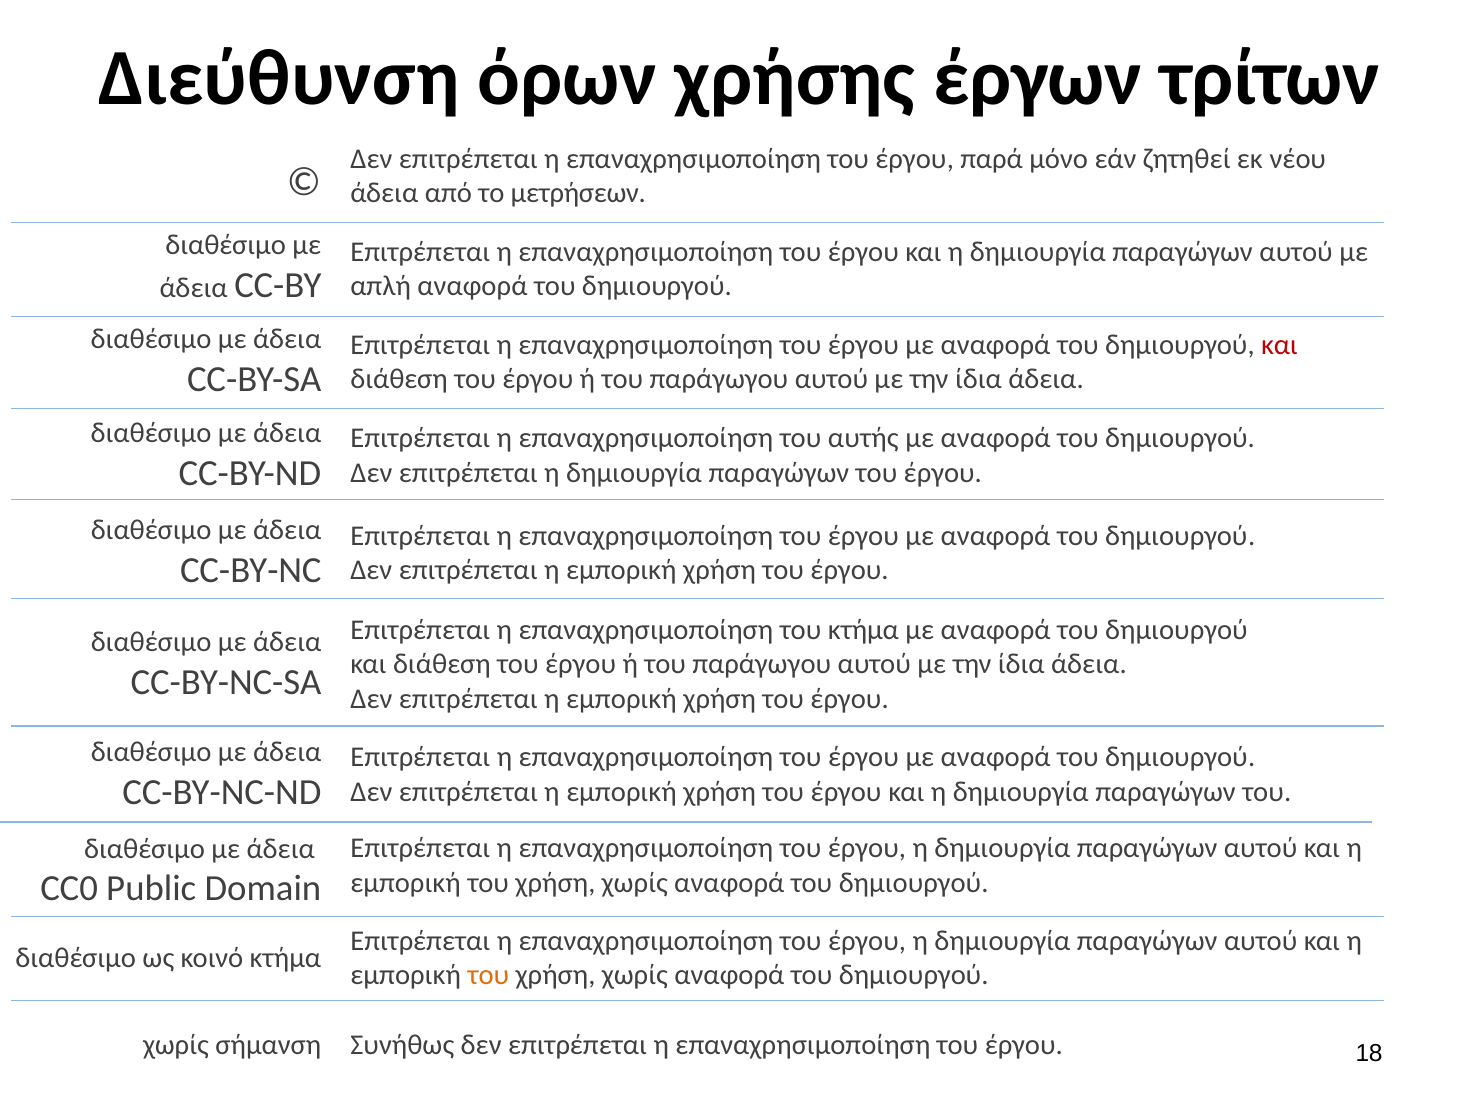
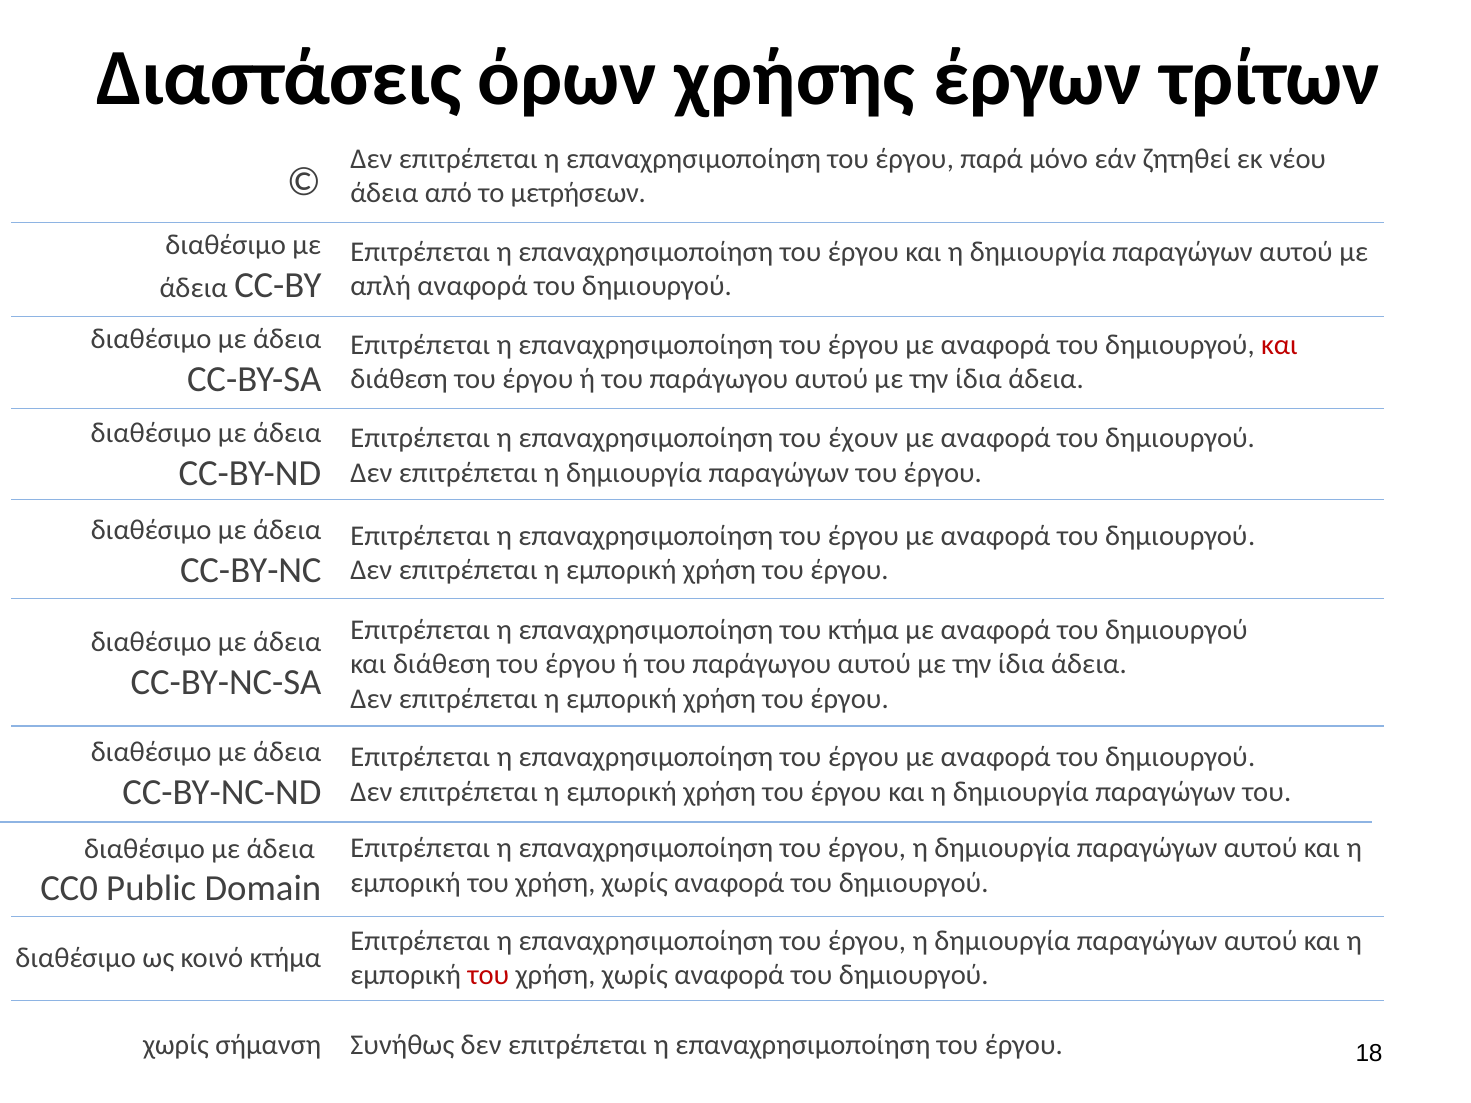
Διεύθυνση: Διεύθυνση -> Διαστάσεις (279, 79)
αυτής: αυτής -> έχουν (863, 438)
του colour: orange -> red (488, 976)
